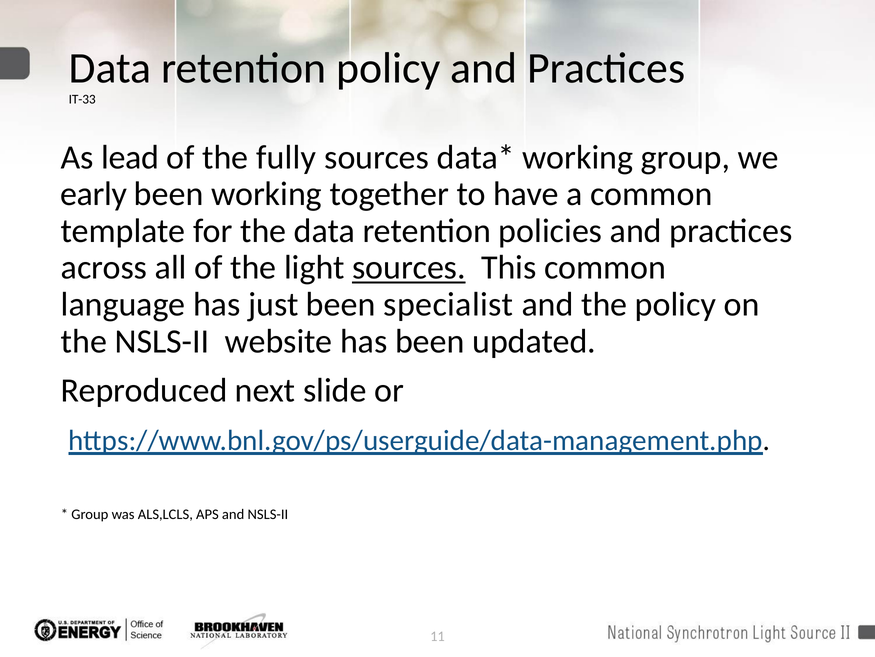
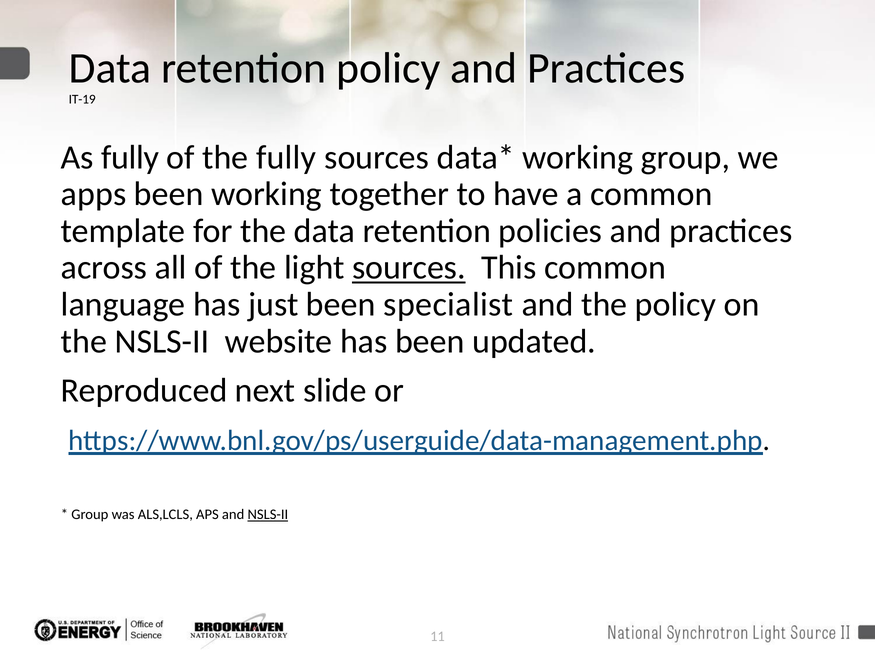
IT-33: IT-33 -> IT-19 (82, 99)
As lead: lead -> fully (130, 157)
early: early -> apps (94, 194)
NSLS-II underline: none -> present (268, 514)
